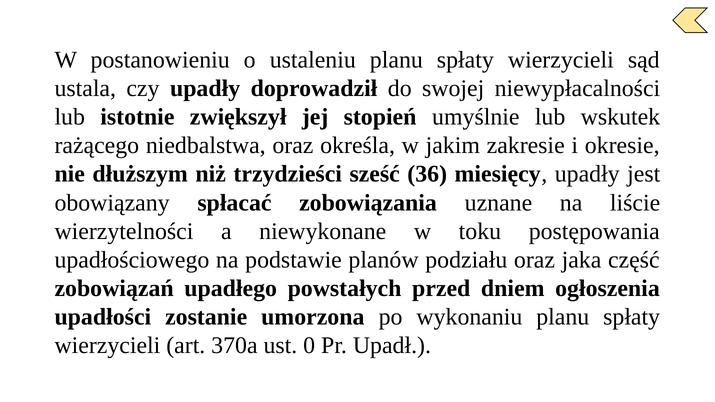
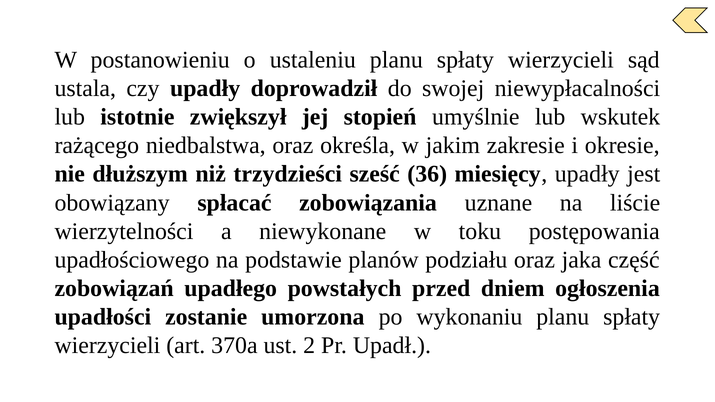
0: 0 -> 2 (309, 346)
